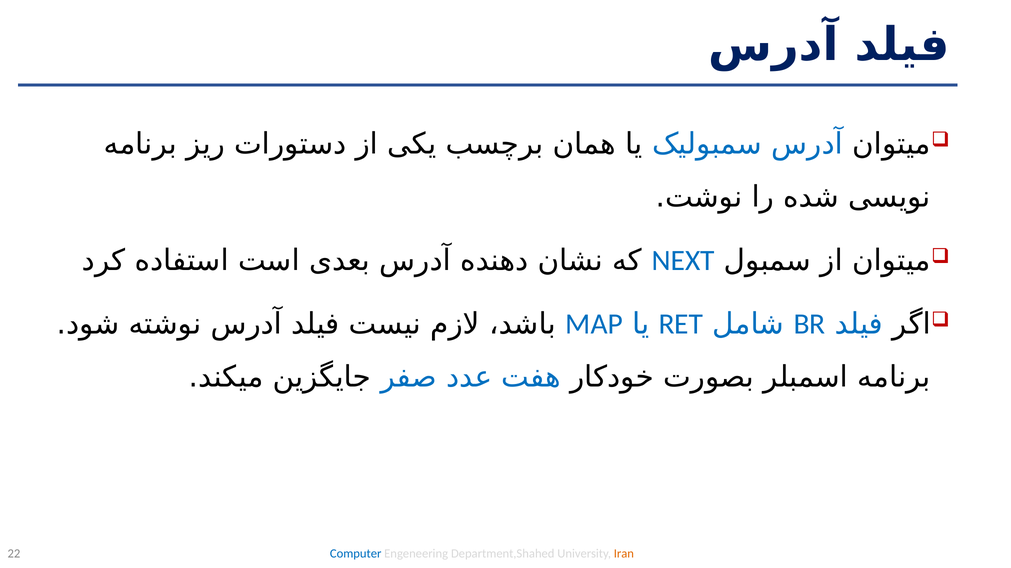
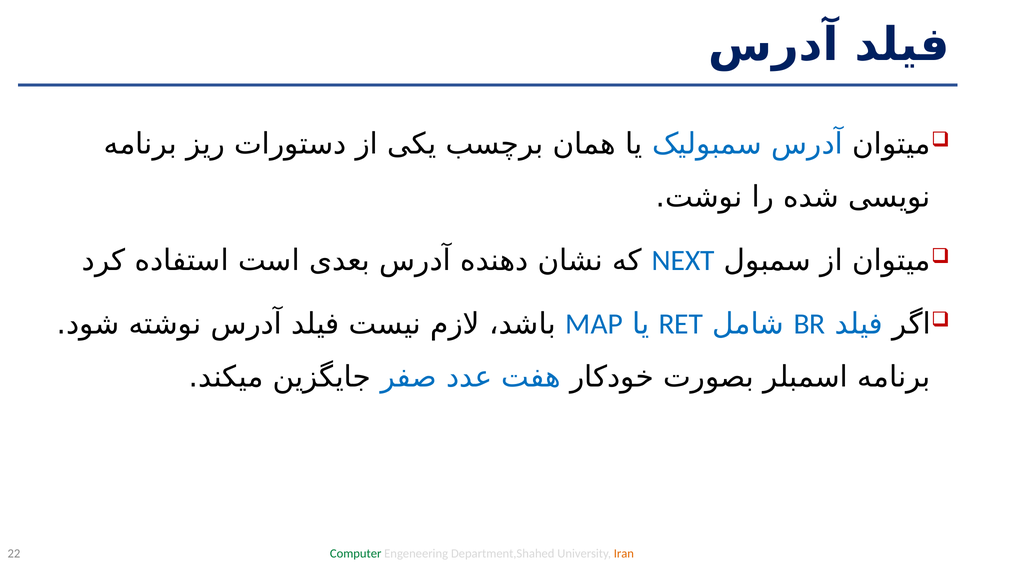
Computer colour: blue -> green (356, 554)
